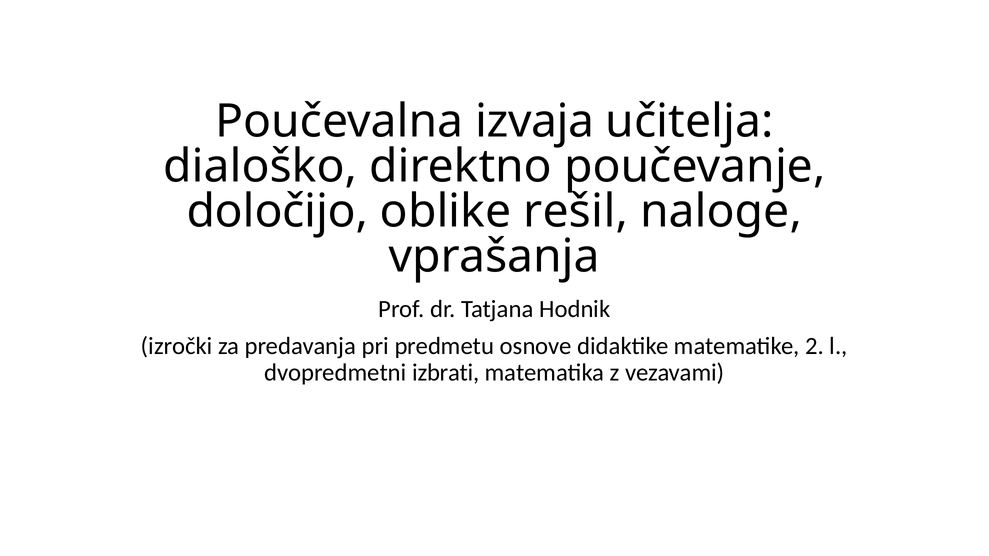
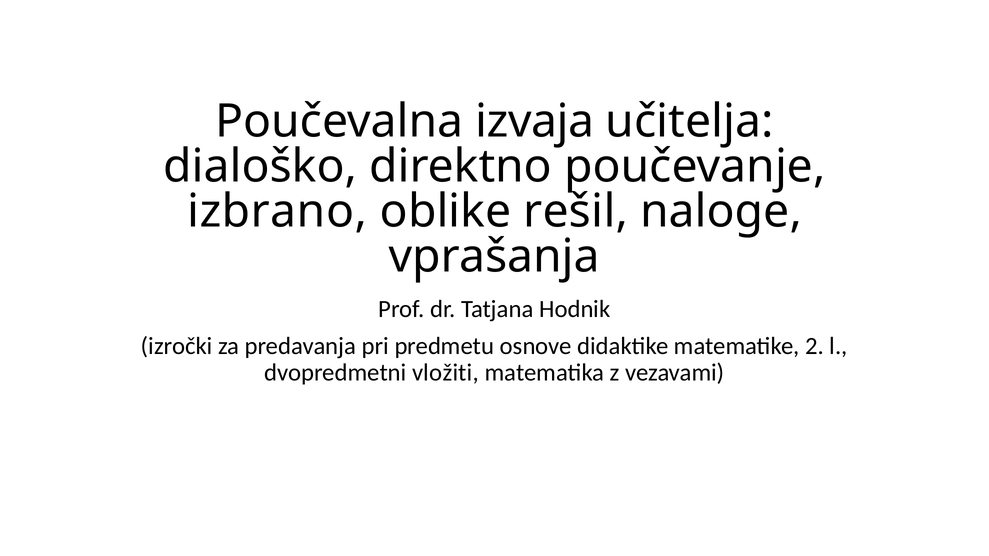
določijo: določijo -> izbrano (277, 212)
izbrati: izbrati -> vložiti (445, 373)
